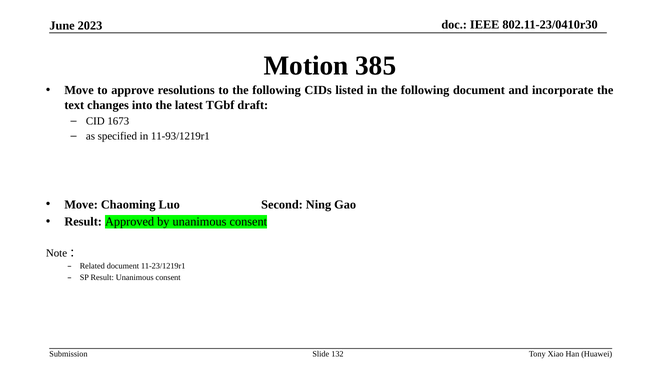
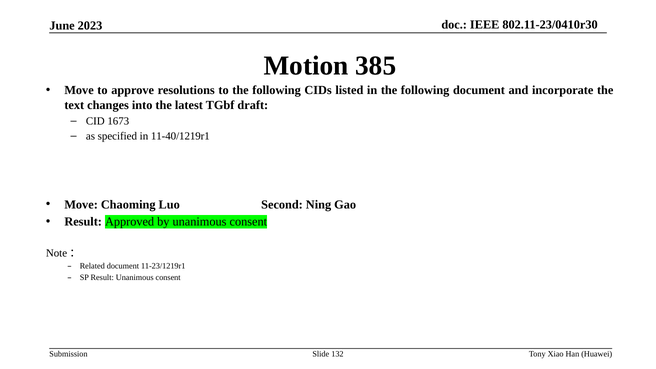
11-93/1219r1: 11-93/1219r1 -> 11-40/1219r1 (180, 136)
